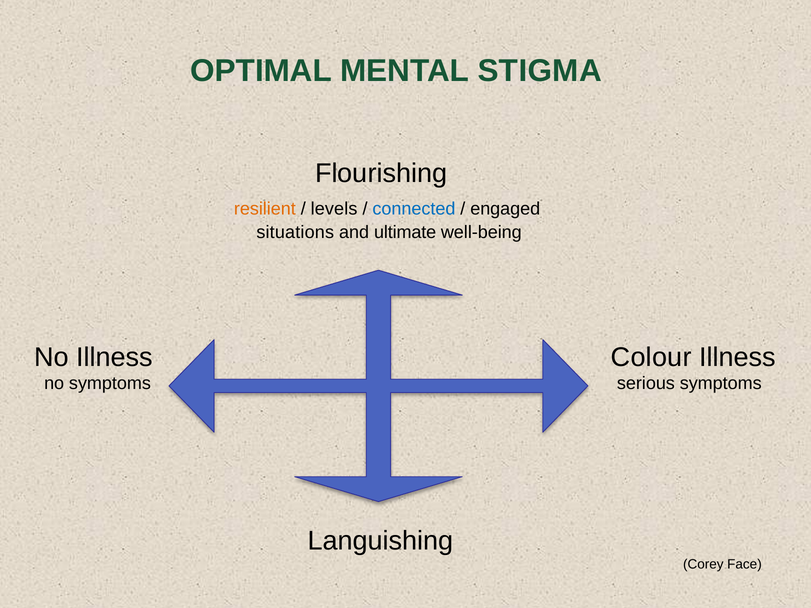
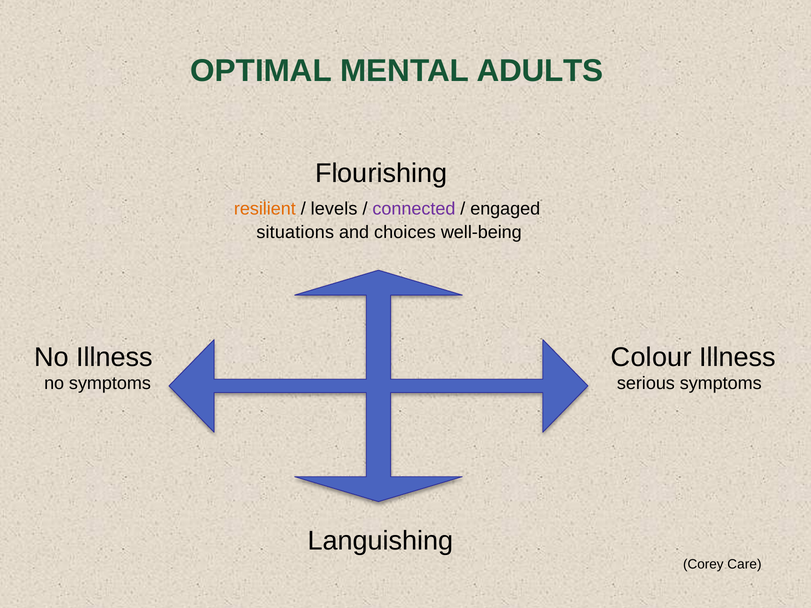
STIGMA: STIGMA -> ADULTS (540, 71)
connected colour: blue -> purple (414, 209)
ultimate: ultimate -> choices (405, 232)
Face: Face -> Care (744, 564)
